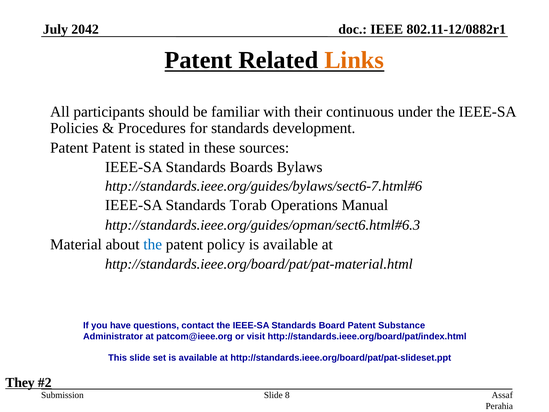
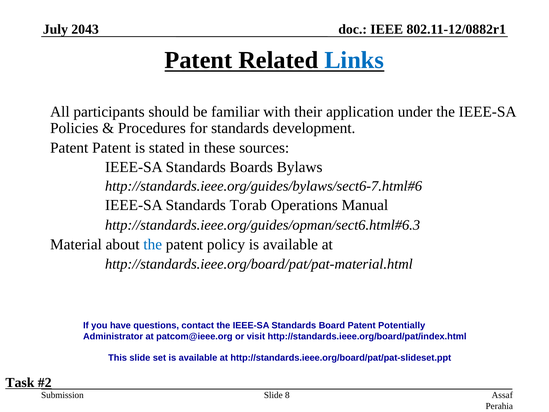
2042: 2042 -> 2043 (85, 29)
Links colour: orange -> blue (354, 60)
continuous: continuous -> application (360, 112)
Substance: Substance -> Potentially (402, 325)
They: They -> Task (20, 382)
